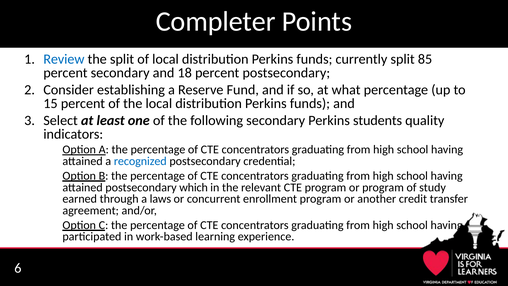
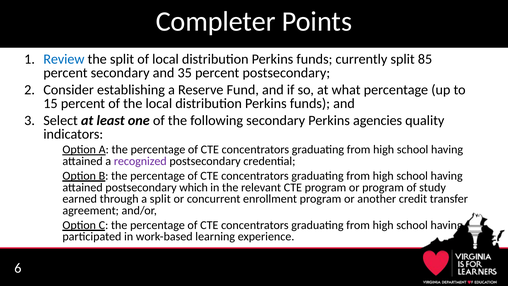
18: 18 -> 35 (185, 73)
students: students -> agencies (378, 121)
recognized colour: blue -> purple (140, 161)
a laws: laws -> split (160, 199)
